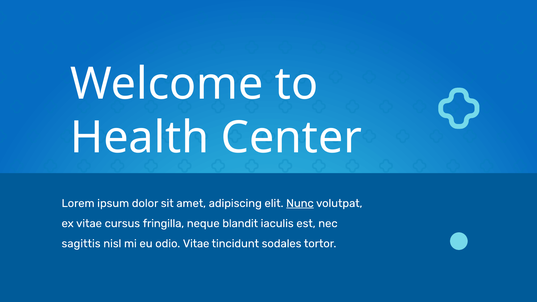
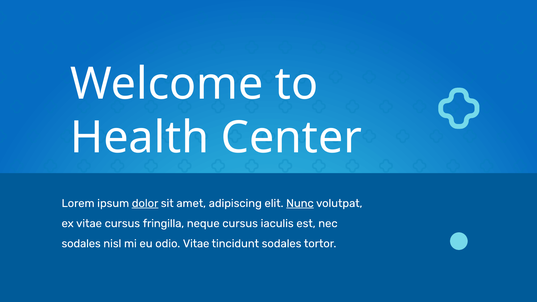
dolor underline: none -> present (145, 203)
neque blandit: blandit -> cursus (240, 223)
sagittis: sagittis -> sodales (81, 244)
